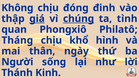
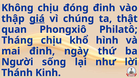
chúng underline: present -> none (79, 19)
tình: tình -> thật (127, 19)
mai thân: thân -> đinh (42, 51)
